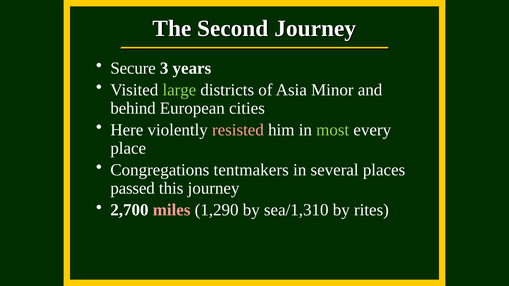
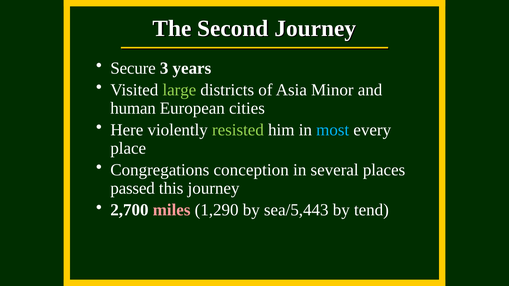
behind: behind -> human (133, 108)
resisted colour: pink -> light green (238, 130)
most colour: light green -> light blue (333, 130)
tentmakers: tentmakers -> conception (251, 170)
sea/1,310: sea/1,310 -> sea/5,443 (296, 210)
rites: rites -> tend (371, 210)
